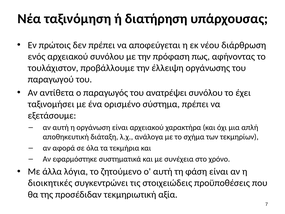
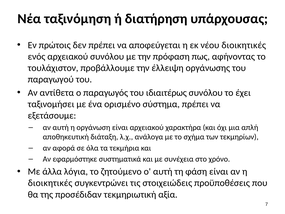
νέου διάρθρωση: διάρθρωση -> διοικητικές (244, 45)
ανατρέψει: ανατρέψει -> ιδιαιτέρως (166, 93)
